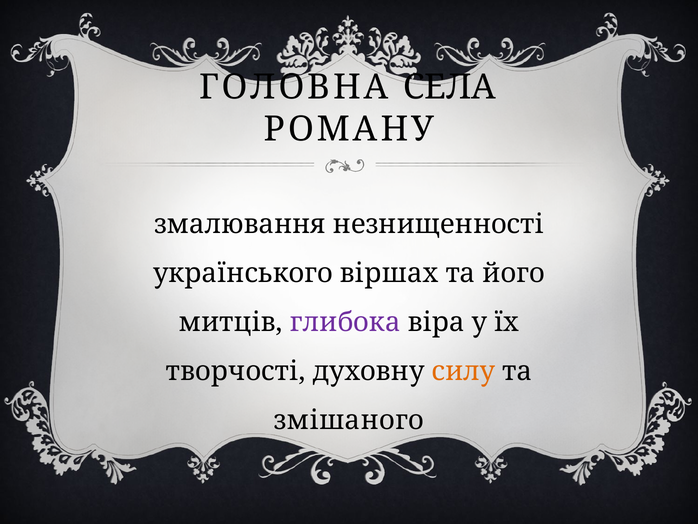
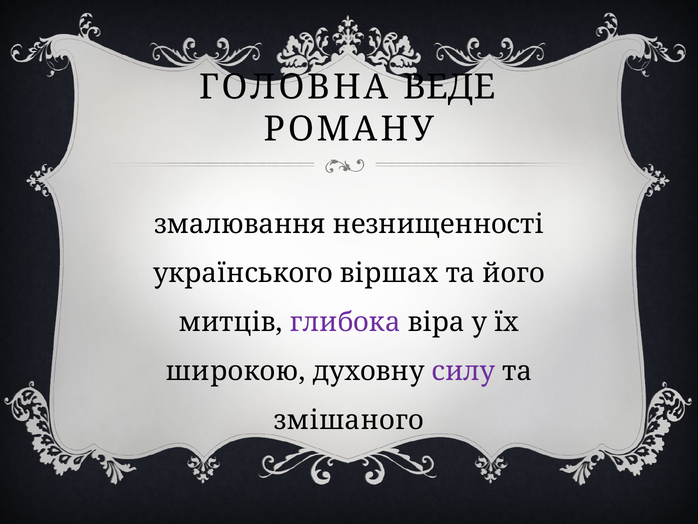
СЕЛА: СЕЛА -> ВЕДЕ (449, 87)
творчості: творчості -> широкою (235, 371)
силу colour: orange -> purple (464, 371)
